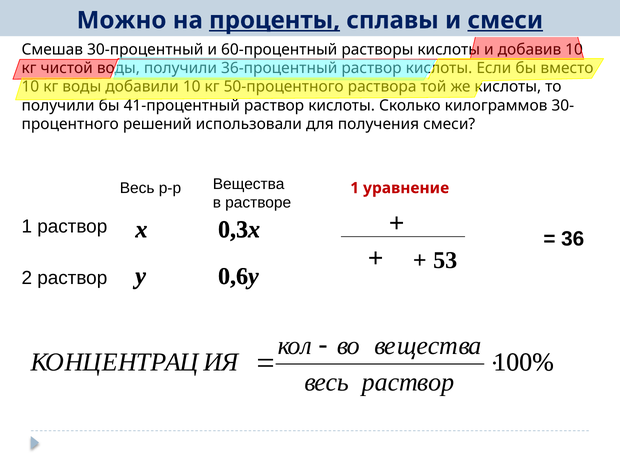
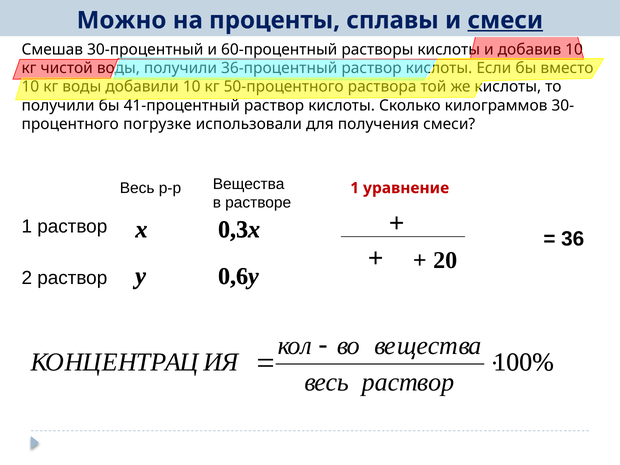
проценты underline: present -> none (275, 20)
решений: решений -> погрузке (157, 124)
53: 53 -> 20 (445, 260)
